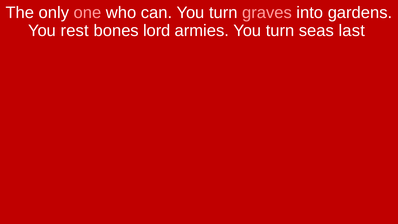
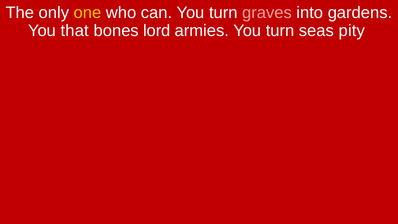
one colour: pink -> yellow (88, 13)
rest: rest -> that (75, 31)
last: last -> pity (352, 31)
